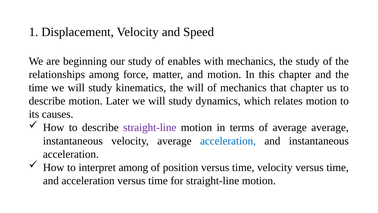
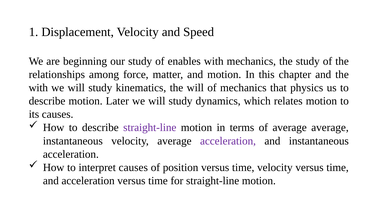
time: time -> with (38, 88)
that chapter: chapter -> physics (307, 88)
acceleration colour: blue -> purple (228, 141)
interpret among: among -> causes (133, 167)
